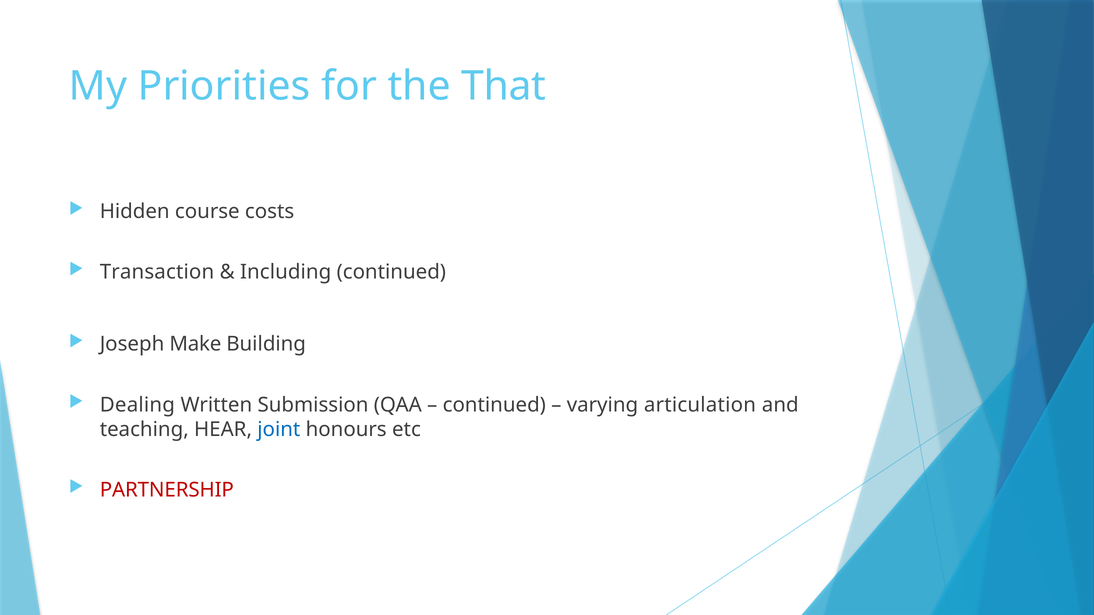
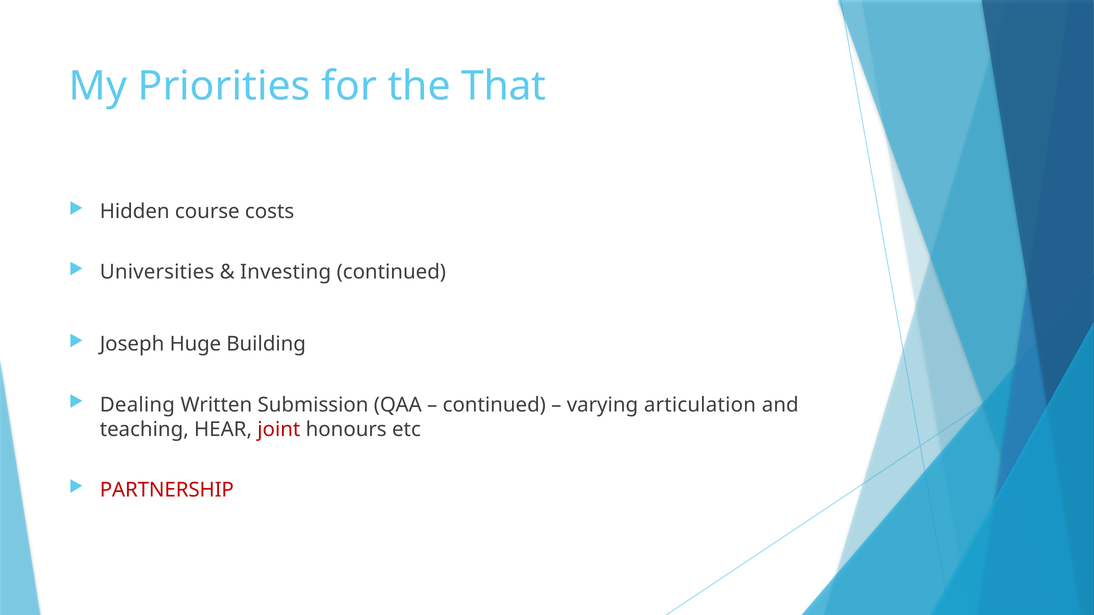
Transaction: Transaction -> Universities (157, 272)
Including: Including -> Investing (286, 272)
Make: Make -> Huge (195, 344)
joint colour: blue -> red (279, 430)
